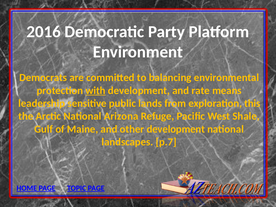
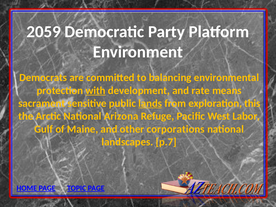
2016: 2016 -> 2059 (44, 32)
leadership: leadership -> sacrament (42, 103)
lands underline: none -> present (150, 103)
Shale: Shale -> Labor (246, 116)
other development: development -> corporations (176, 129)
